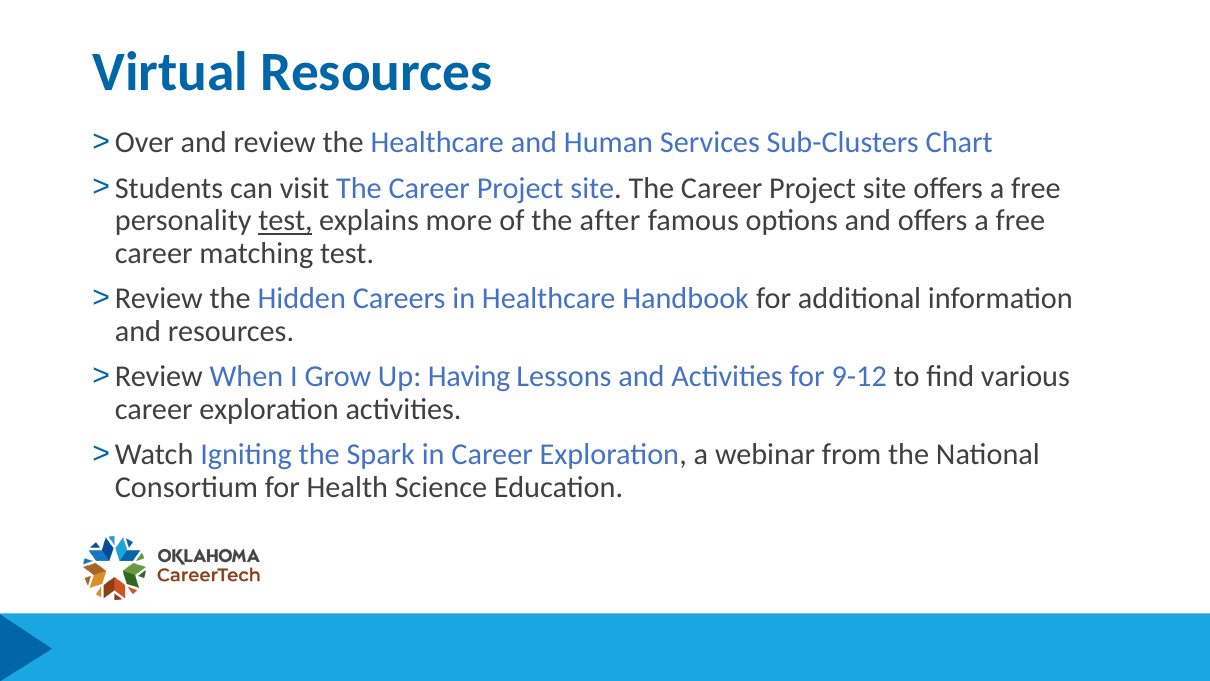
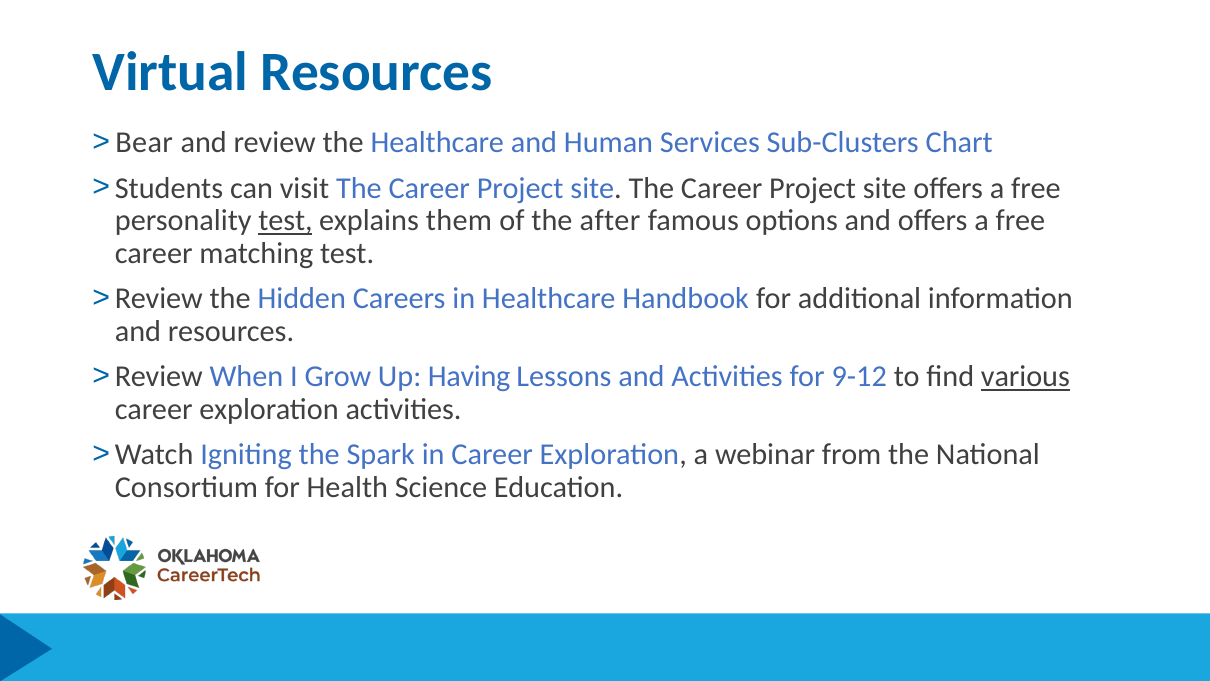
Over: Over -> Bear (144, 143)
more: more -> them (459, 221)
various underline: none -> present (1025, 377)
